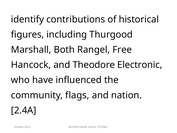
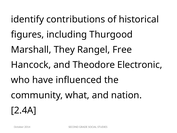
Both: Both -> They (64, 50)
flags: flags -> what (77, 95)
